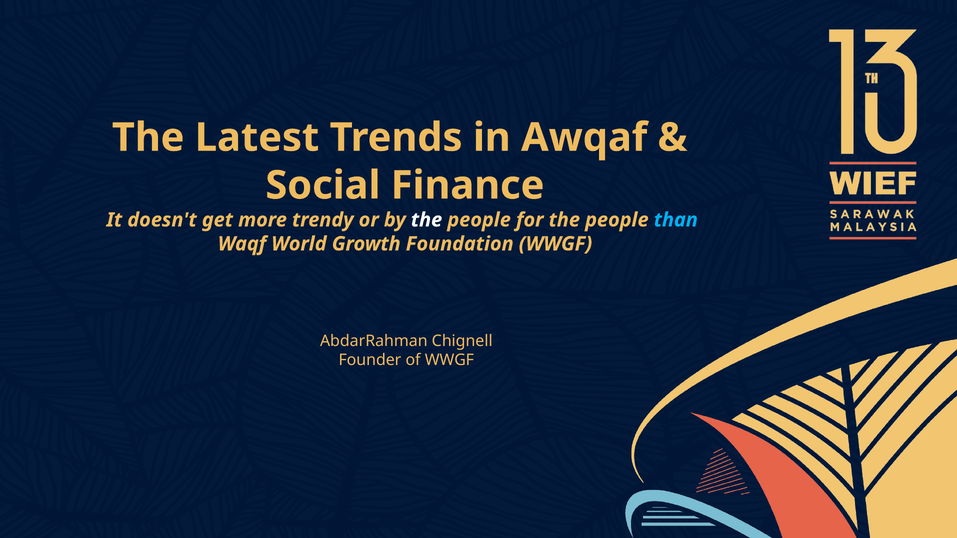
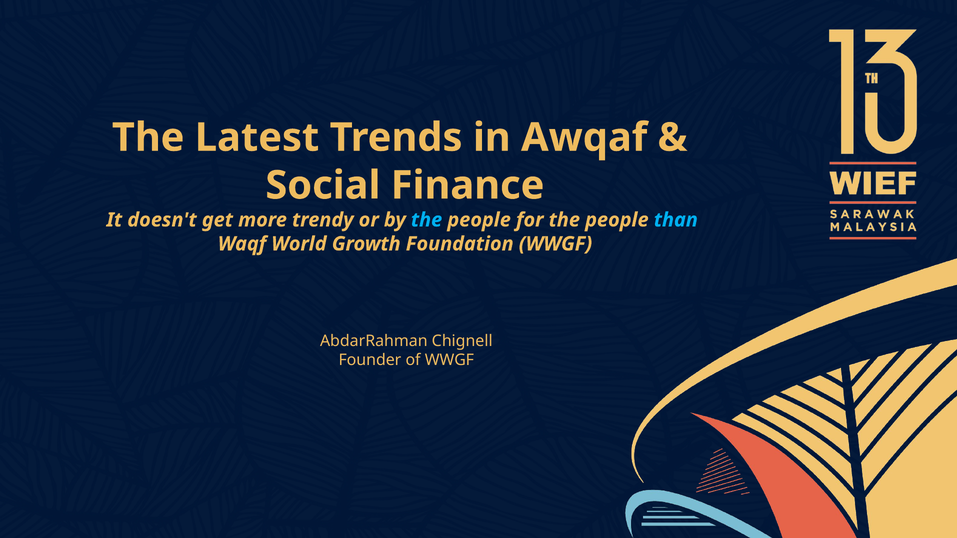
the colour: white -> light blue (427, 220)
